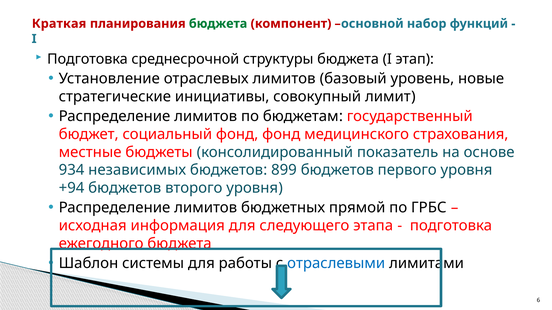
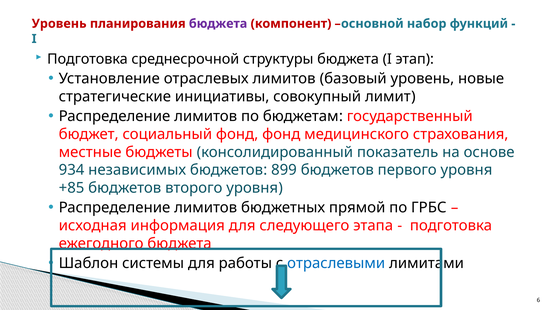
Краткая: Краткая -> Уровень (59, 24)
бюджета colour: green -> purple (218, 24)
+94: +94 -> +85 (72, 188)
